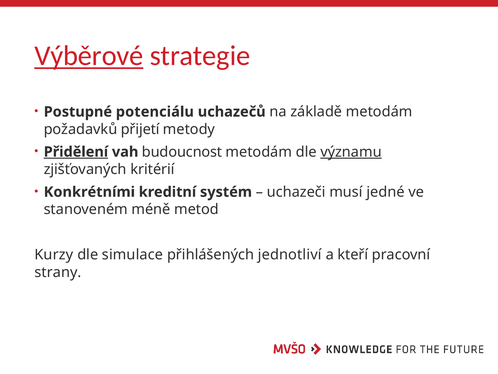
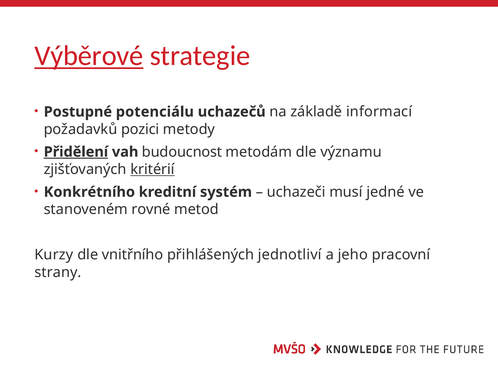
základě metodám: metodám -> informací (379, 112)
přijetí: přijetí -> pozici (140, 129)
významu underline: present -> none (351, 152)
kritérií underline: none -> present (153, 169)
Konkrétními: Konkrétními -> Konkrétního (89, 192)
méně: méně -> rovné (151, 209)
simulace: simulace -> vnitřního (133, 254)
kteří: kteří -> jeho (353, 254)
